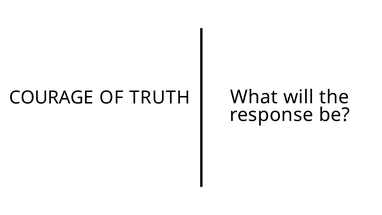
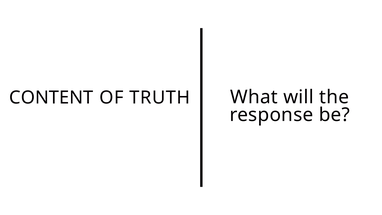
COURAGE: COURAGE -> CONTENT (51, 97)
